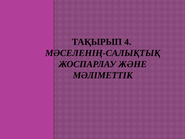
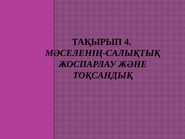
МӘЛІМЕТТІК: МӘЛІМЕТТІК -> ТОҚСАНДЫҚ (103, 75)
